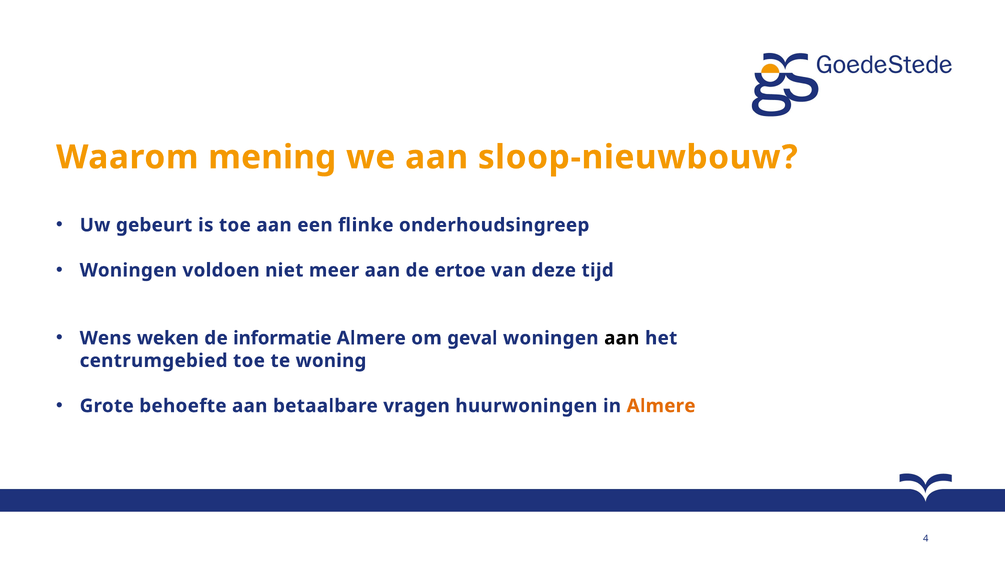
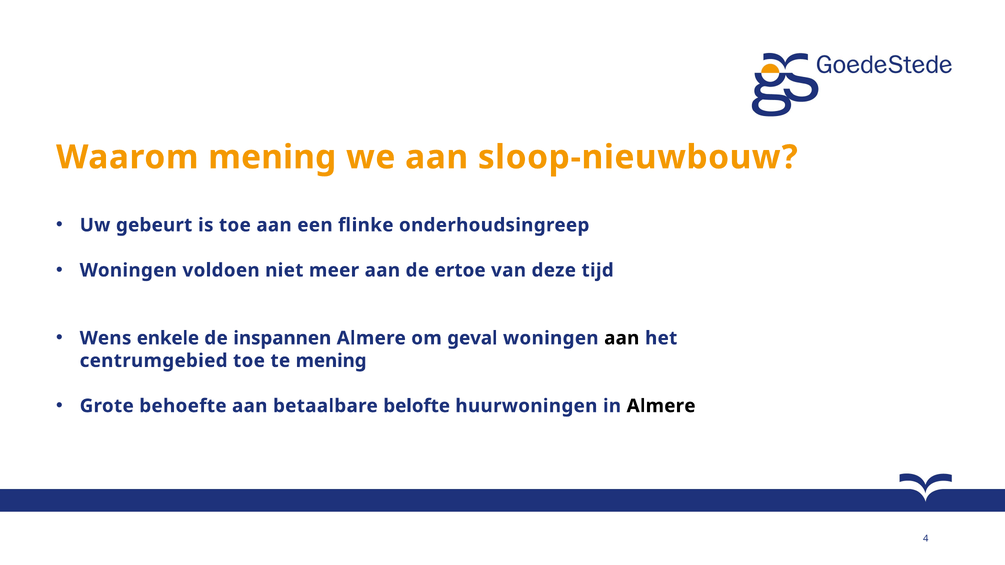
weken: weken -> enkele (168, 338)
informatie: informatie -> inspannen (282, 338)
te woning: woning -> mening (331, 361)
vragen: vragen -> belofte (417, 406)
Almere colour: orange -> black (661, 406)
